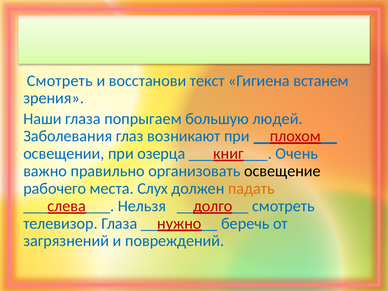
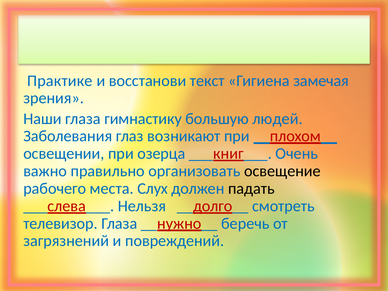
Смотреть: Смотреть -> Практике (60, 81)
встанем: встанем -> замечая (321, 81)
попрыгаем: попрыгаем -> гимнастику (143, 119)
падать colour: orange -> black (251, 189)
